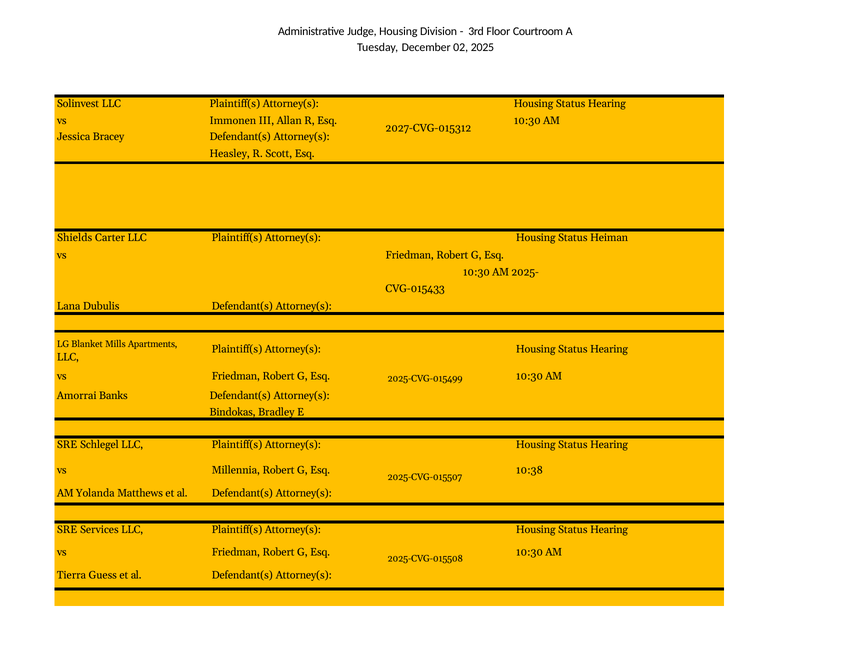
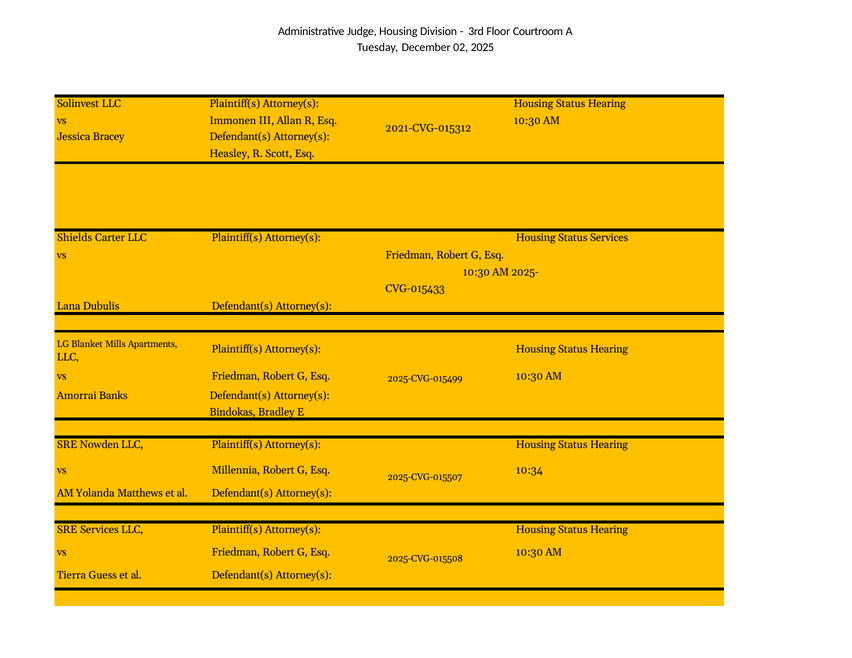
2027-CVG-015312: 2027-CVG-015312 -> 2021-CVG-015312 (428, 128)
Status Heiman: Heiman -> Services (609, 238)
Schlegel: Schlegel -> Nowden (99, 445)
10:38: 10:38 -> 10:34 (529, 471)
